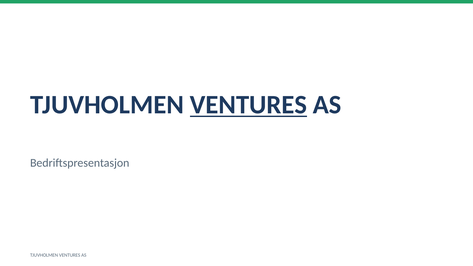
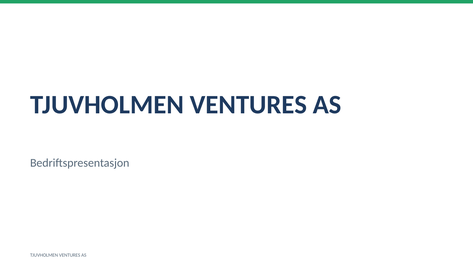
VENTURES underline: present -> none (248, 105)
